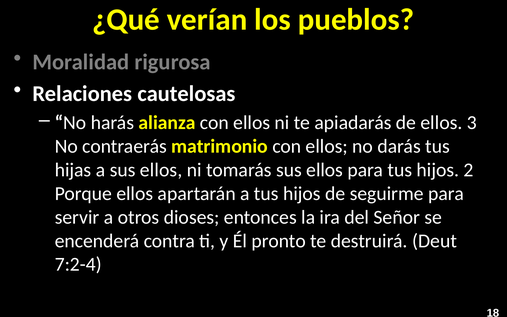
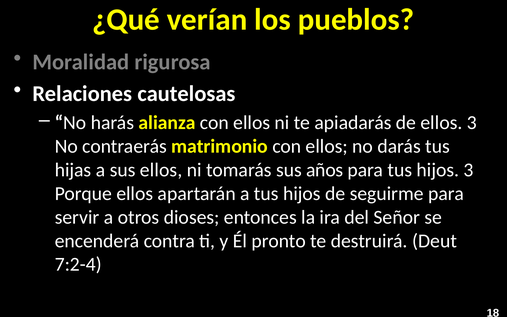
tomarás sus ellos: ellos -> años (325, 170)
hijos 2: 2 -> 3 (469, 170)
